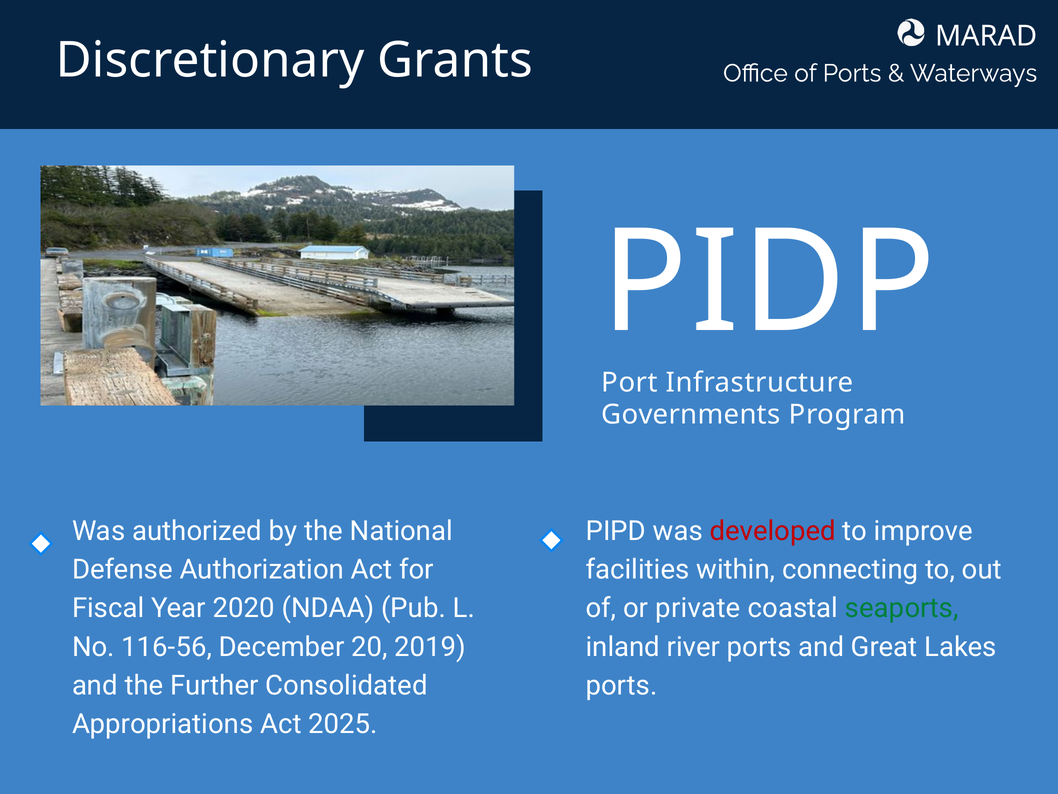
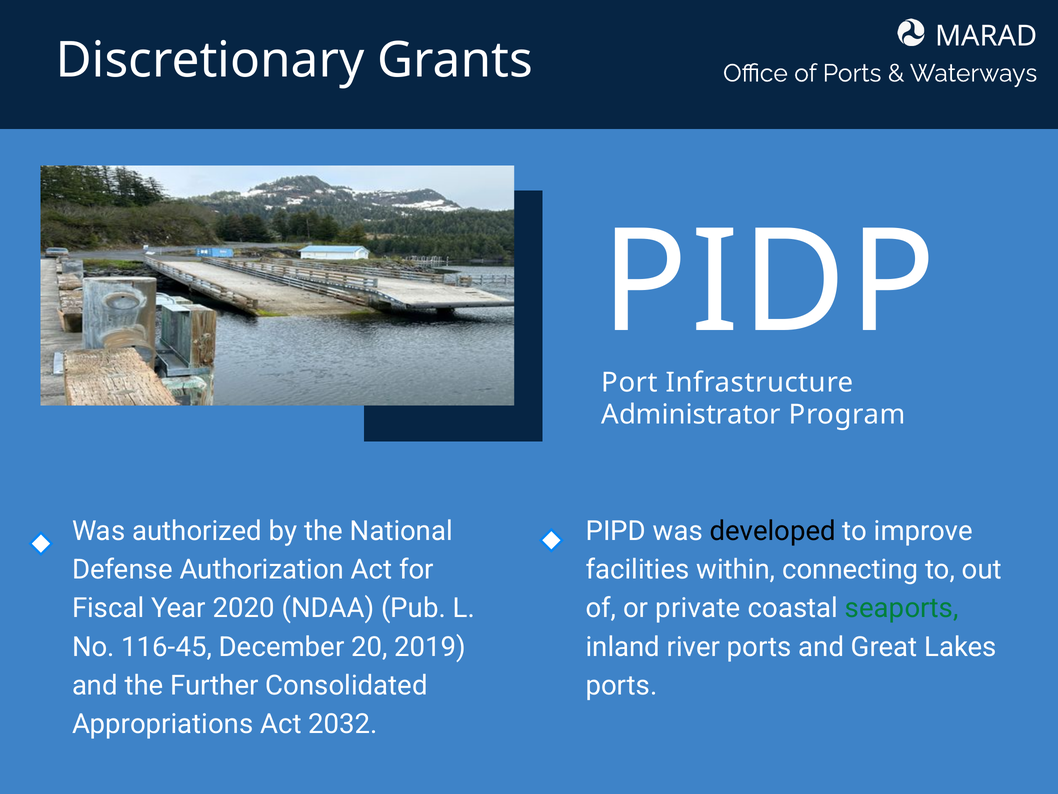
Governments: Governments -> Administrator (691, 414)
developed colour: red -> black (773, 531)
116-56: 116-56 -> 116-45 (167, 647)
2025: 2025 -> 2032 (343, 724)
